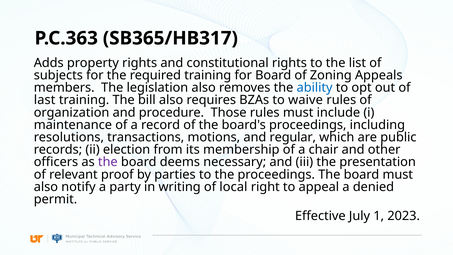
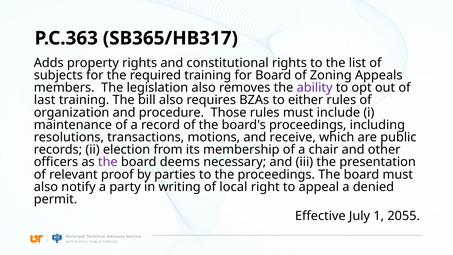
ability colour: blue -> purple (315, 88)
waive: waive -> either (306, 100)
regular: regular -> receive (293, 137)
2023: 2023 -> 2055 (404, 216)
